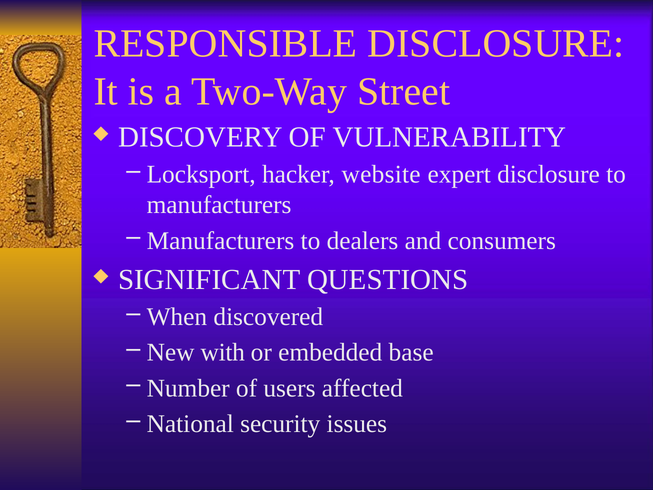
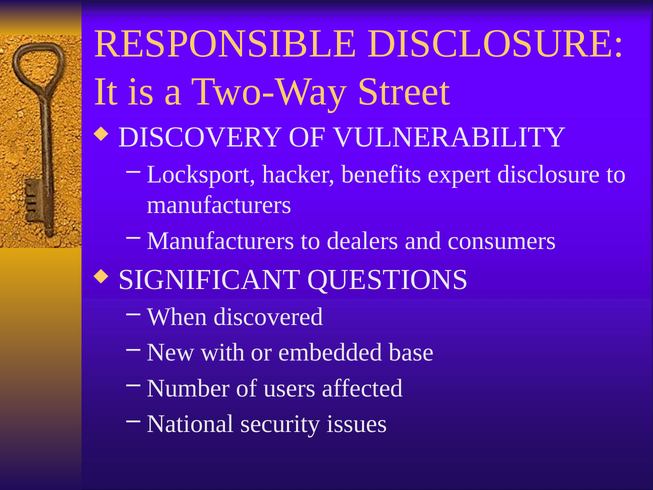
website: website -> benefits (381, 174)
